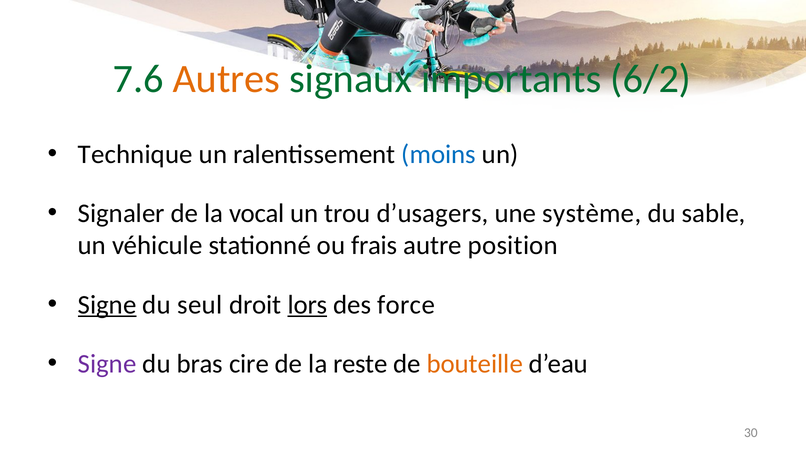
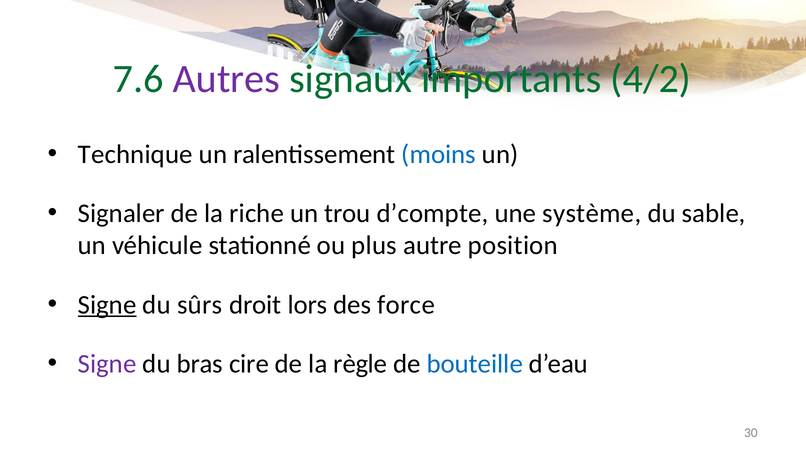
Autres colour: orange -> purple (226, 79)
6/2: 6/2 -> 4/2 (651, 79)
vocal: vocal -> riche (257, 214)
d’usagers: d’usagers -> d’compte (433, 214)
frais: frais -> plus (374, 246)
seul: seul -> sûrs (200, 305)
lors underline: present -> none (307, 305)
reste: reste -> règle (360, 364)
bouteille colour: orange -> blue (475, 364)
